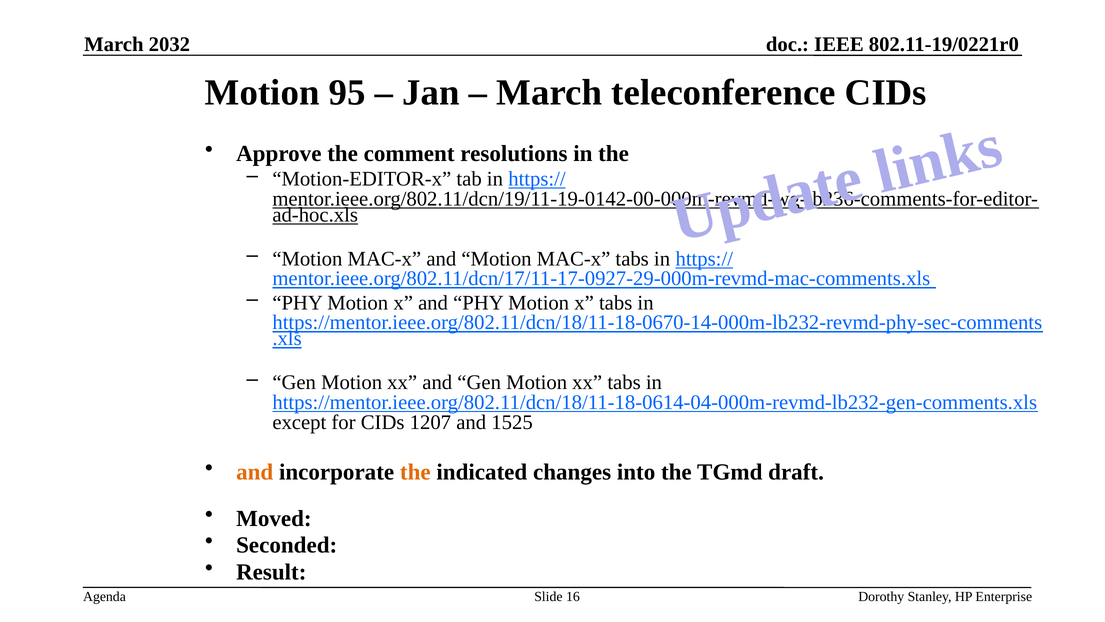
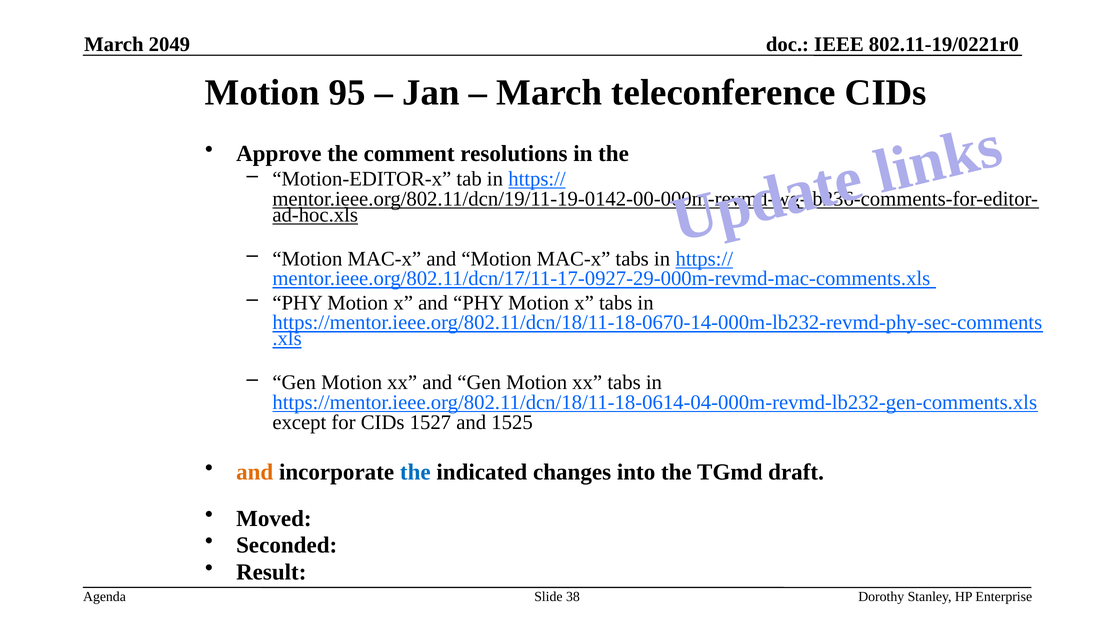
2032: 2032 -> 2049 (169, 44)
1207: 1207 -> 1527 (430, 422)
the colour: orange -> blue (415, 472)
16: 16 -> 38 (573, 596)
